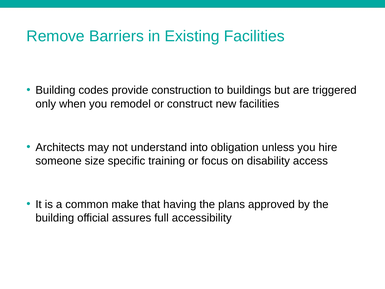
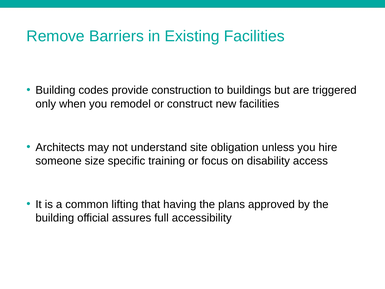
into: into -> site (199, 147)
make: make -> lifting (125, 204)
